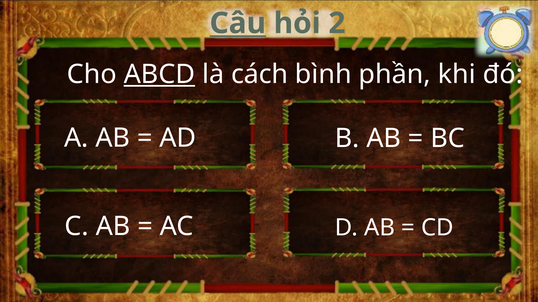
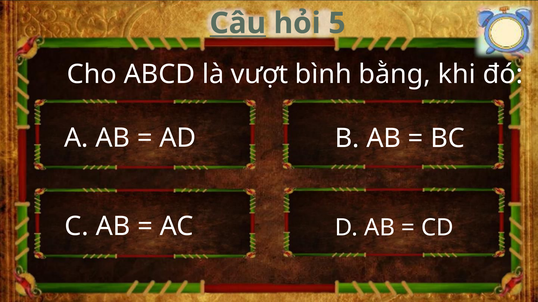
2: 2 -> 5 (337, 23)
ABCD underline: present -> none (159, 75)
cách: cách -> vượt (260, 75)
phần: phần -> bằng (395, 75)
